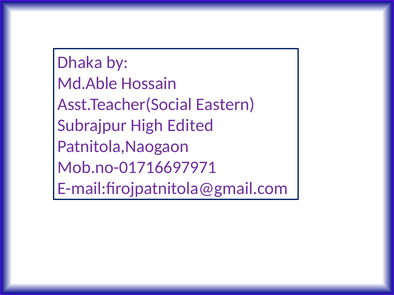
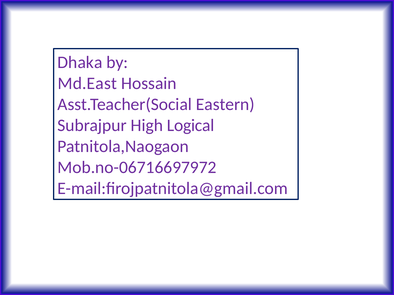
Md.Able: Md.Able -> Md.East (87, 84)
Edited: Edited -> Logical (191, 126)
Mob.no-01716697971: Mob.no-01716697971 -> Mob.no-06716697972 (137, 168)
